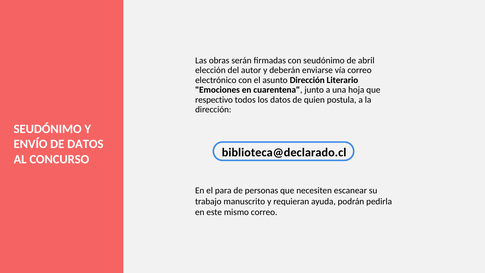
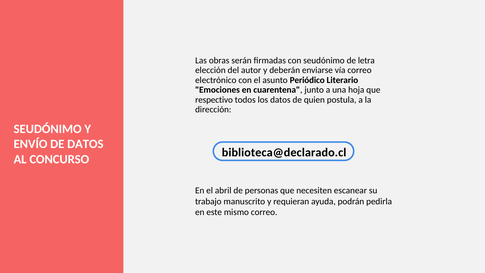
abril: abril -> letra (366, 60)
asunto Dirección: Dirección -> Periódico (307, 80)
para: para -> abril (223, 190)
